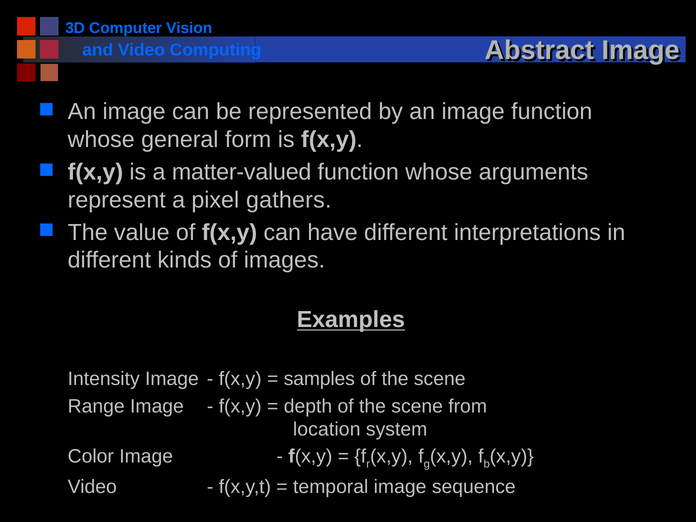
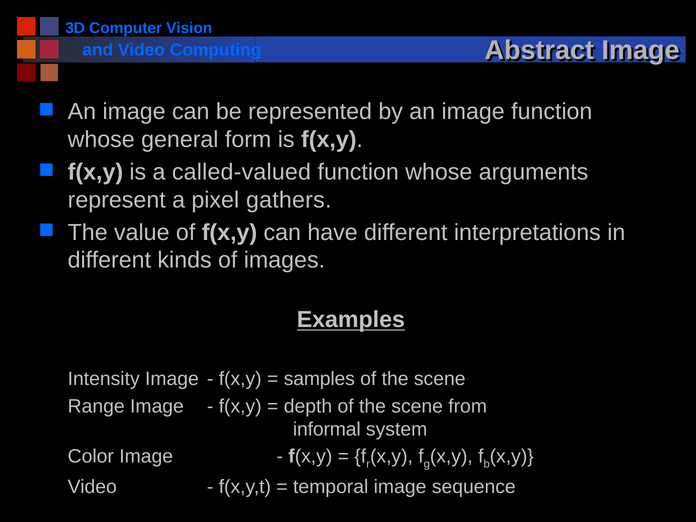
matter-valued: matter-valued -> called-valued (241, 172)
location: location -> informal (327, 429)
